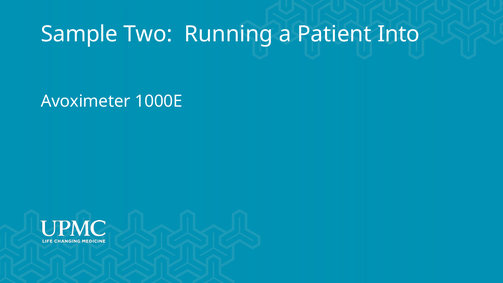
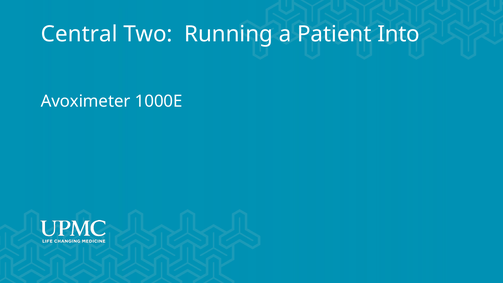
Sample: Sample -> Central (79, 34)
